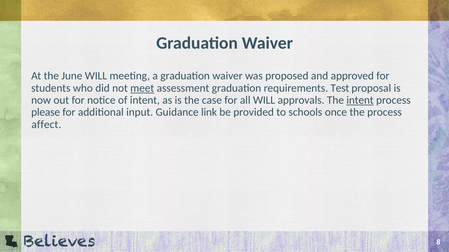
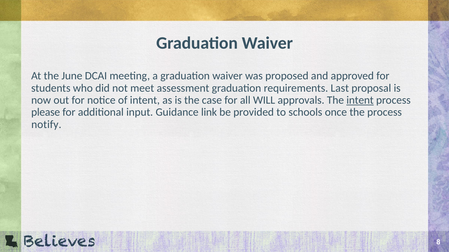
June WILL: WILL -> DCAI (96, 76)
meet underline: present -> none (142, 88)
Test: Test -> Last (340, 88)
affect: affect -> notify (46, 125)
